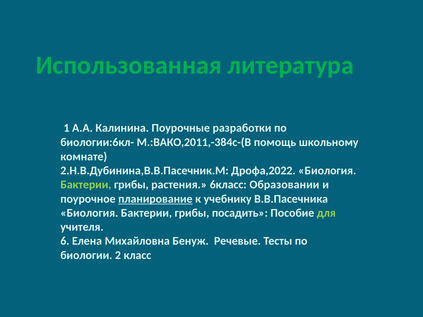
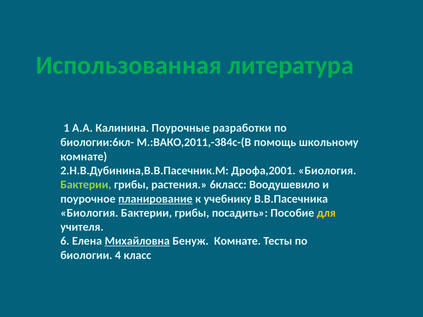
Дрофа,2022: Дрофа,2022 -> Дрофа,2001 (263, 171)
Образовании: Образовании -> Воодушевило (285, 185)
для colour: light green -> yellow (326, 213)
Михайловна underline: none -> present (137, 241)
Бенуж Речевые: Речевые -> Комнате (237, 241)
2: 2 -> 4 (118, 255)
